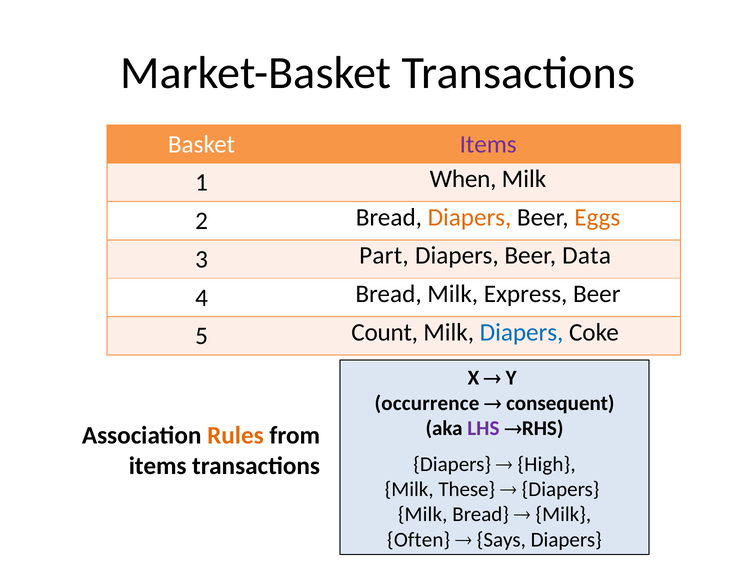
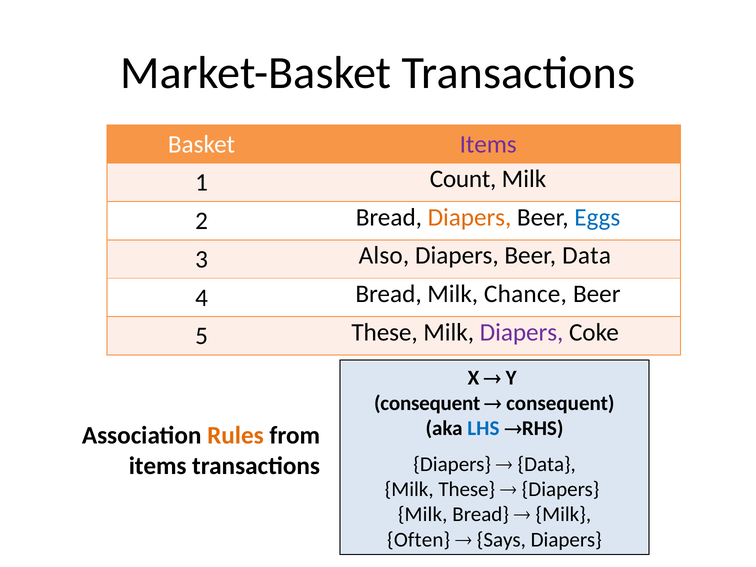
When: When -> Count (463, 179)
Eggs colour: orange -> blue (597, 217)
Part: Part -> Also (384, 256)
Express: Express -> Chance (525, 294)
5 Count: Count -> These (385, 332)
Diapers colour: blue -> purple (522, 332)
occurrence: occurrence -> consequent (427, 403)
LHS colour: purple -> blue (483, 428)
High: High -> Data (547, 464)
